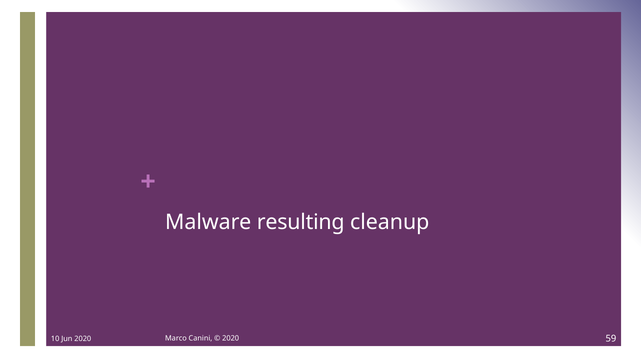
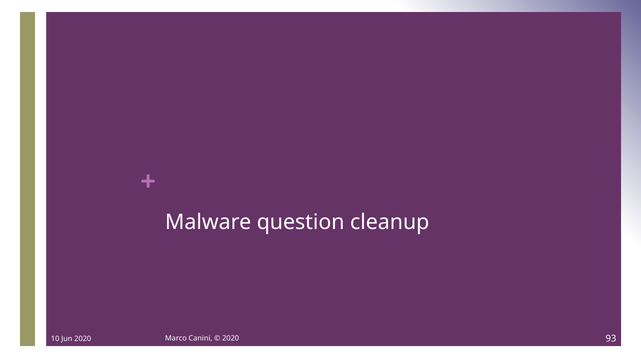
resulting: resulting -> question (301, 222)
59: 59 -> 93 (611, 338)
